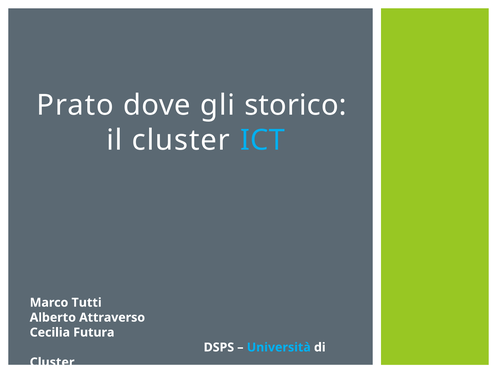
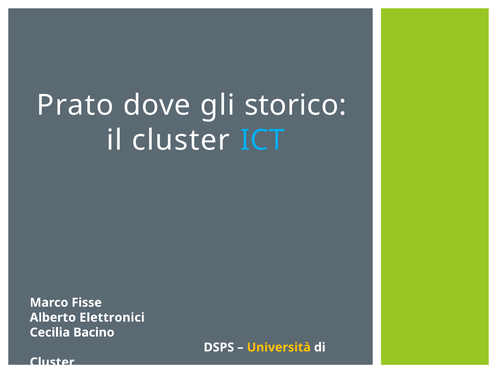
Tutti: Tutti -> Fisse (87, 302)
Attraverso: Attraverso -> Elettronici (112, 317)
Futura: Futura -> Bacino (94, 332)
Università colour: light blue -> yellow (279, 347)
